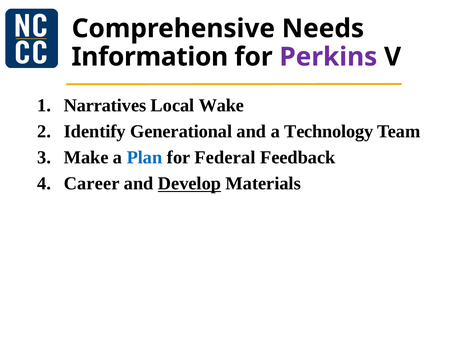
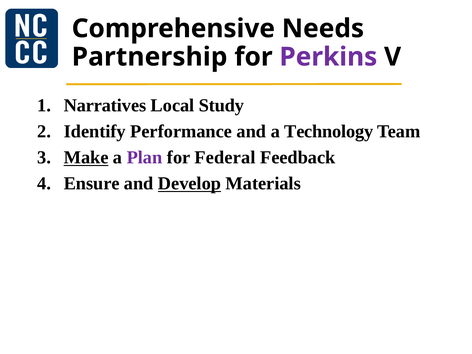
Information: Information -> Partnership (150, 57)
Wake: Wake -> Study (221, 106)
Generational: Generational -> Performance (181, 132)
Make underline: none -> present (86, 158)
Plan colour: blue -> purple (145, 158)
Career: Career -> Ensure (92, 184)
